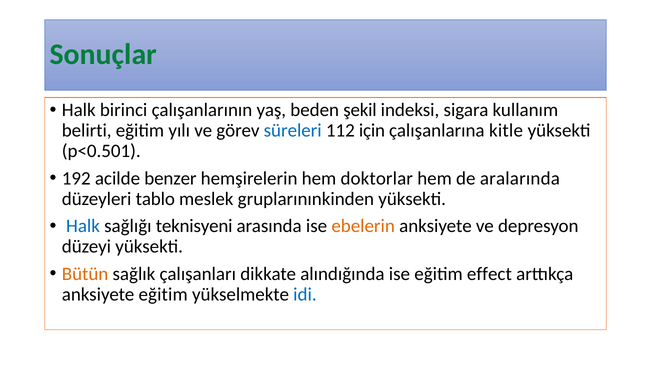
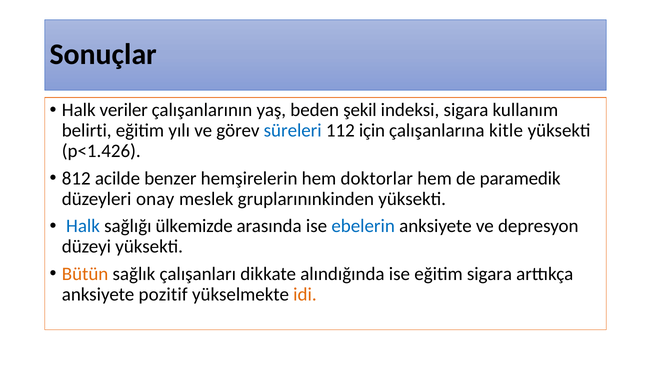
Sonuçlar colour: green -> black (103, 55)
birinci: birinci -> veriler (124, 110)
p<0.501: p<0.501 -> p<1.426 (101, 151)
192: 192 -> 812 (76, 178)
aralarında: aralarında -> paramedik (520, 178)
tablo: tablo -> onay (155, 199)
teknisyeni: teknisyeni -> ülkemizde (194, 226)
ebelerin colour: orange -> blue (363, 226)
eğitim effect: effect -> sigara (489, 274)
anksiyete eğitim: eğitim -> pozitif (163, 295)
idi colour: blue -> orange (305, 295)
